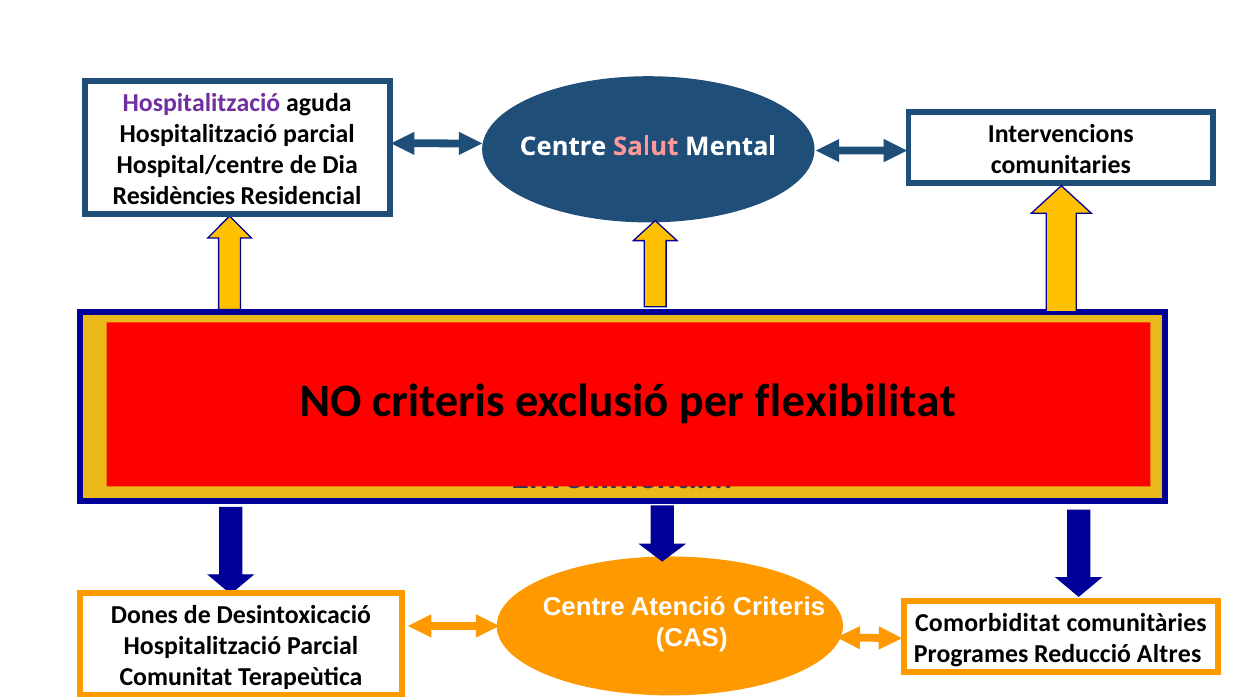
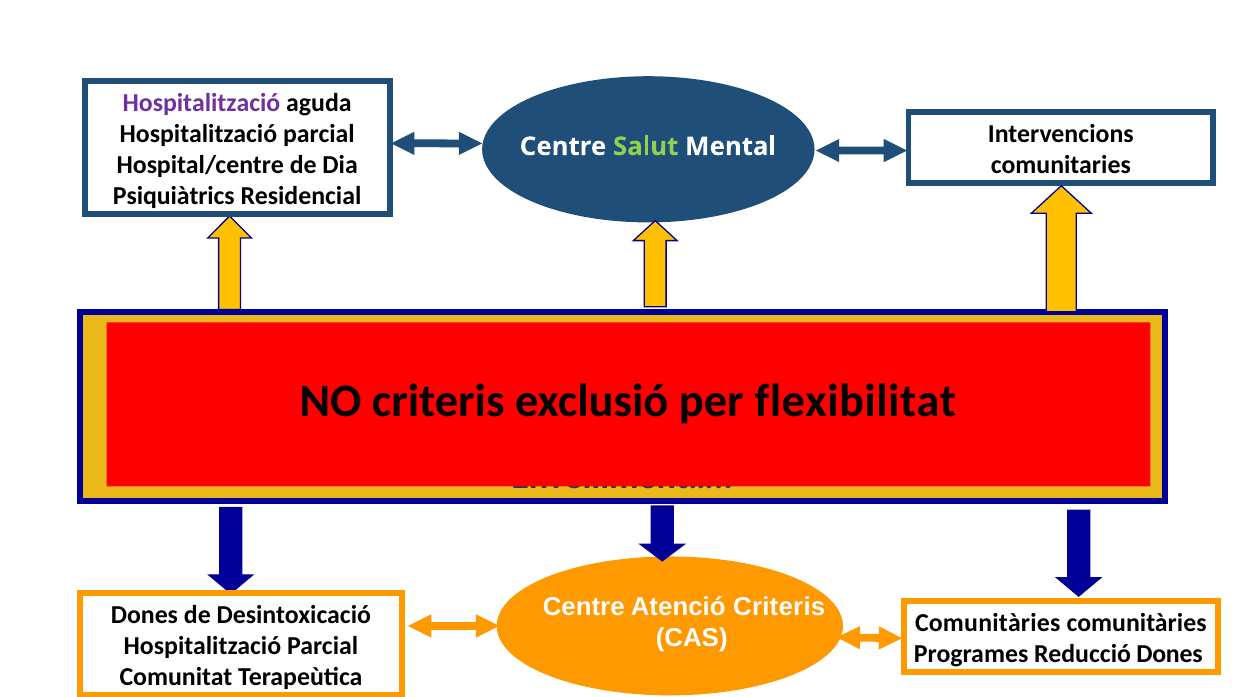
Salut colour: pink -> light green (646, 146)
Residències: Residències -> Psiquiàtrics (174, 196)
Comorbiditat: Comorbiditat -> Comunitàries (988, 623)
Reducció Altres: Altres -> Dones (1169, 654)
